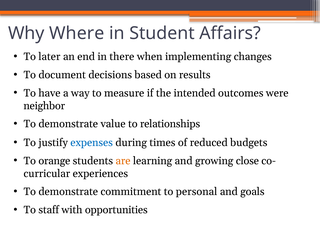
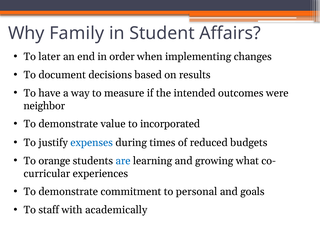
Where: Where -> Family (77, 33)
there: there -> order (122, 57)
relationships: relationships -> incorporated (170, 124)
are colour: orange -> blue (123, 161)
close: close -> what (247, 161)
opportunities: opportunities -> academically (116, 210)
